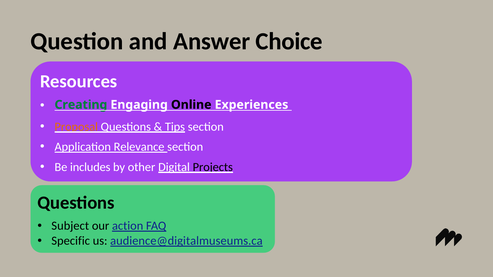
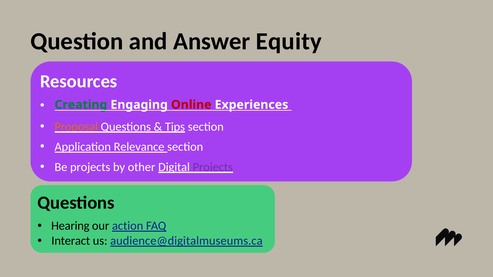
Choice: Choice -> Equity (289, 41)
Online colour: black -> red (191, 105)
Be includes: includes -> projects (90, 167)
Projects colour: black -> purple (213, 167)
Subject: Subject -> Hearing (70, 226)
Specific: Specific -> Interact (71, 241)
